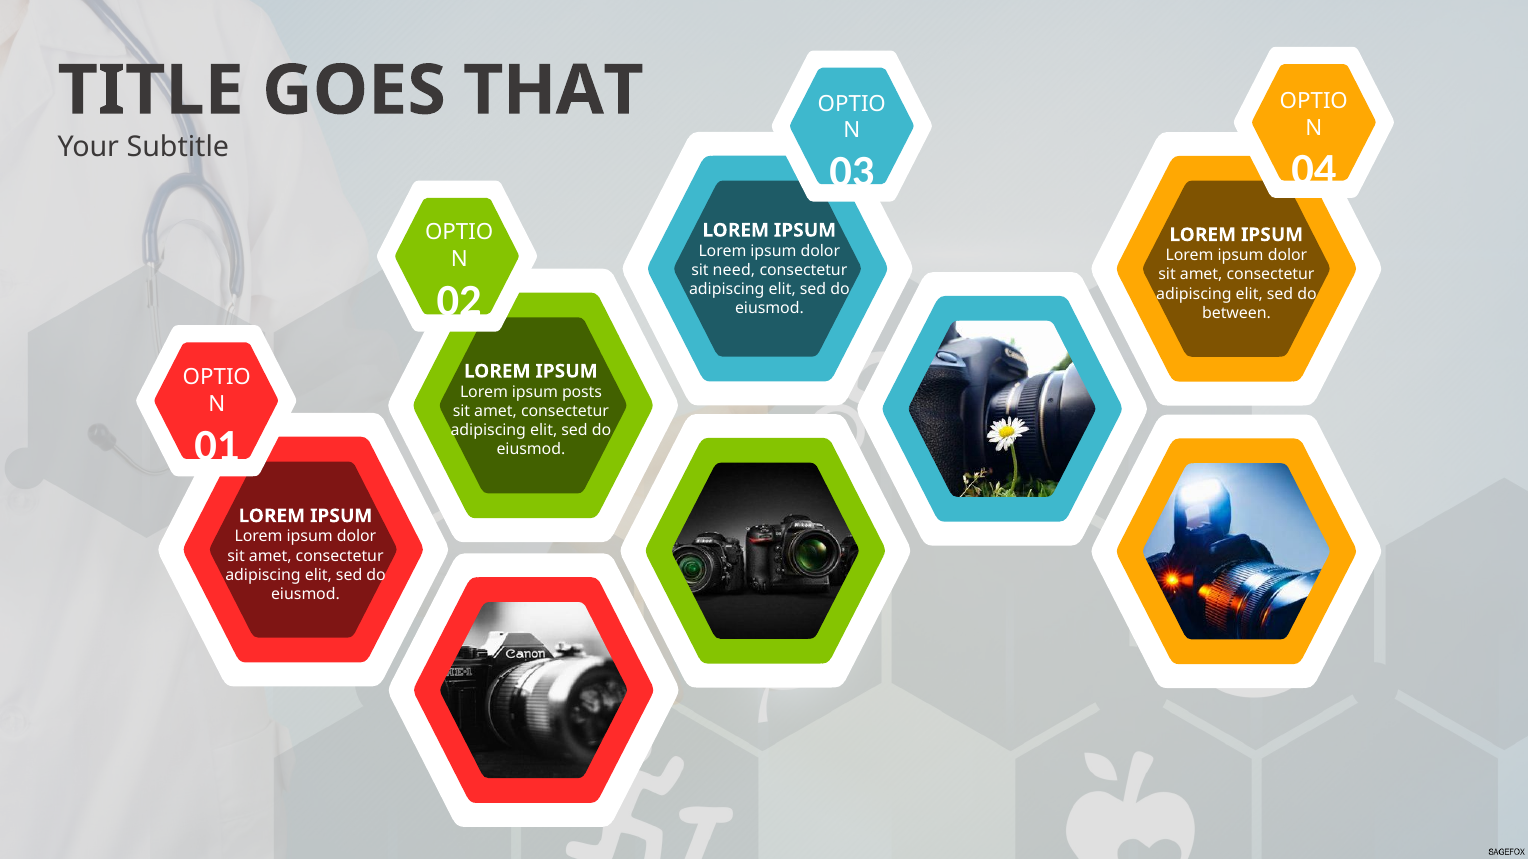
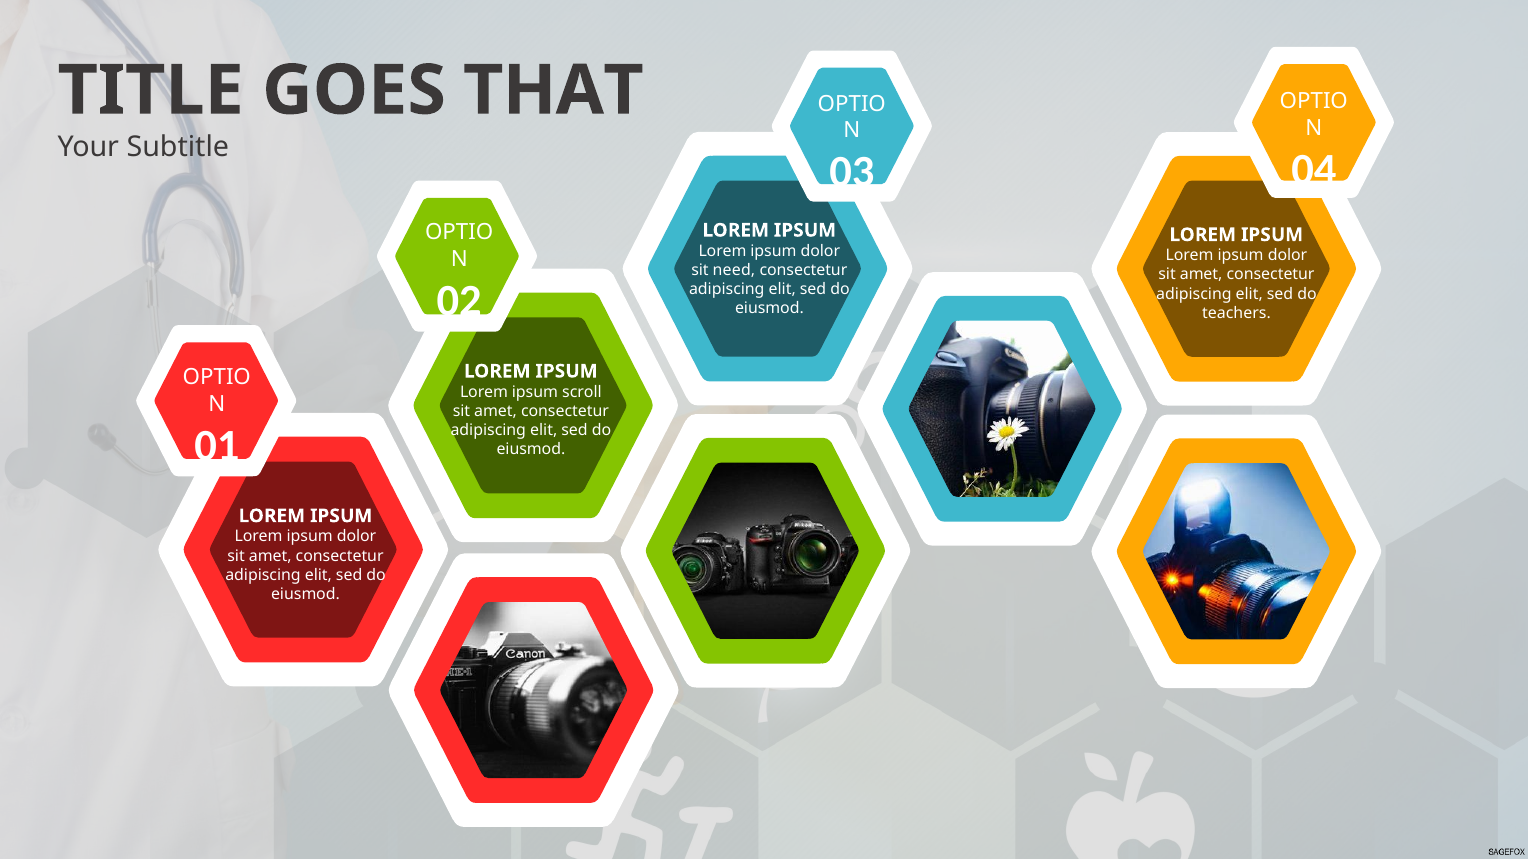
between: between -> teachers (1236, 313)
posts: posts -> scroll (582, 392)
